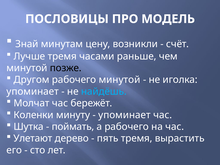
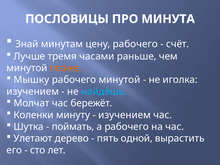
МОДЕЛЬ: МОДЕЛЬ -> МИНУТА (168, 19)
цену возникли: возникли -> рабочего (135, 44)
позже colour: black -> orange (66, 68)
Другом: Другом -> Мышку (31, 80)
упоминает: упоминает -> изучением (33, 91)
упоминает: упоминает -> изучением (125, 115)
пять тремя: тремя -> одной (137, 138)
